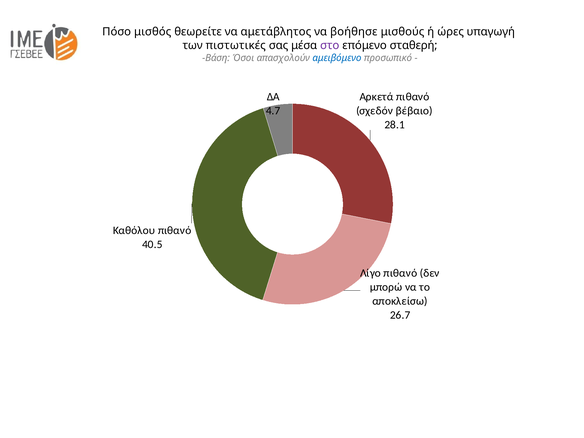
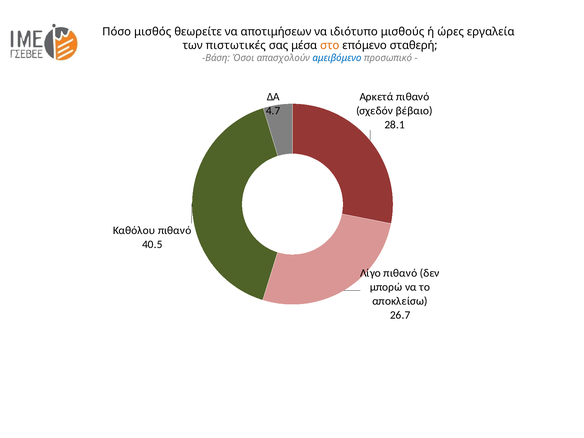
αμετάβλητος: αμετάβλητος -> αποτιμήσεων (276, 32)
βοήθησε: βοήθησε -> ιδιότυπο (354, 32)
υπαγωγή: υπαγωγή -> εργαλεία (491, 32)
στο colour: purple -> orange (330, 45)
